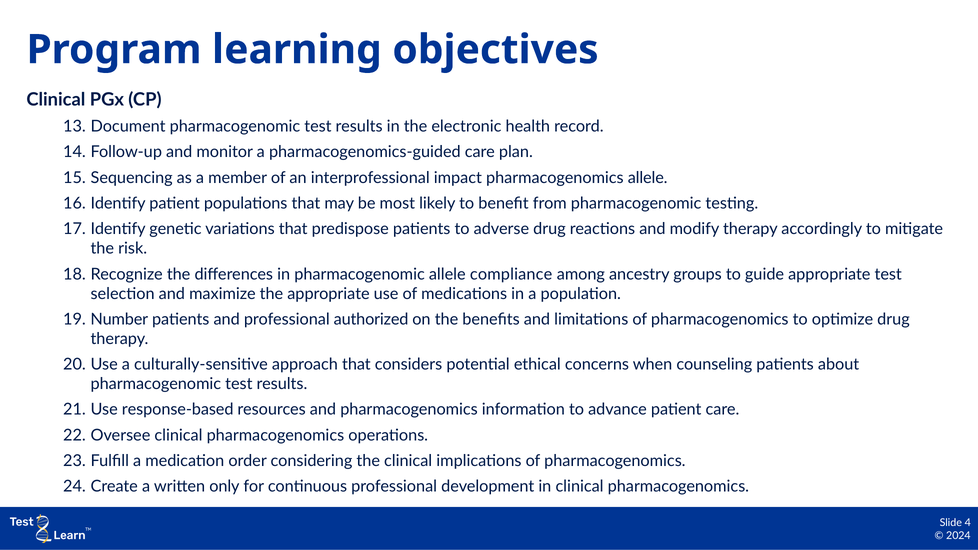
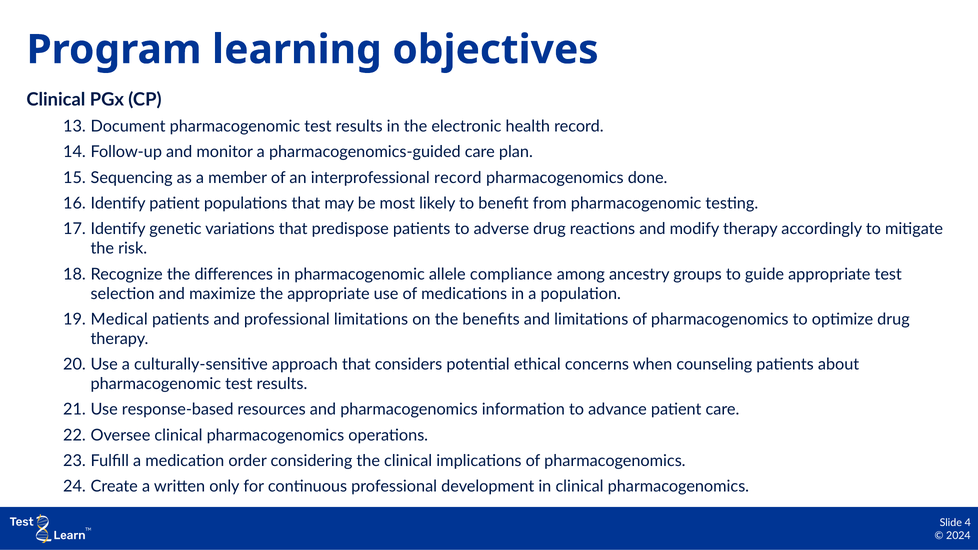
interprofessional impact: impact -> record (458, 178)
pharmacogenomics allele: allele -> done (648, 178)
Number: Number -> Medical (119, 319)
professional authorized: authorized -> limitations (371, 319)
